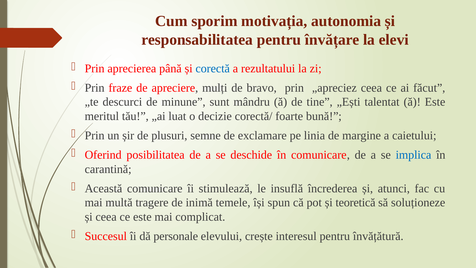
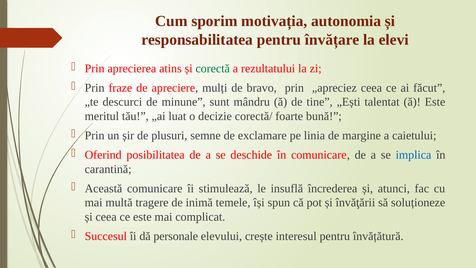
până: până -> atins (170, 68)
corectă colour: blue -> green (213, 68)
teoretică: teoretică -> învăţării (355, 203)
